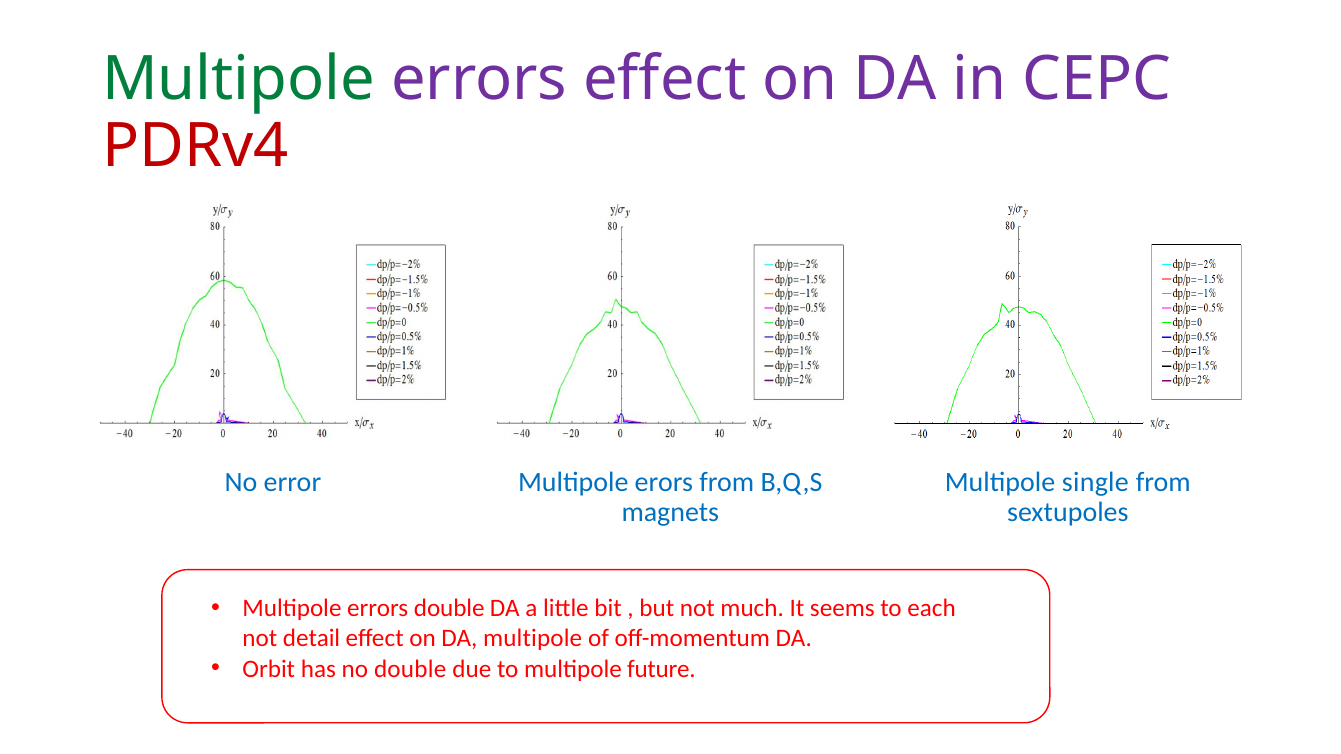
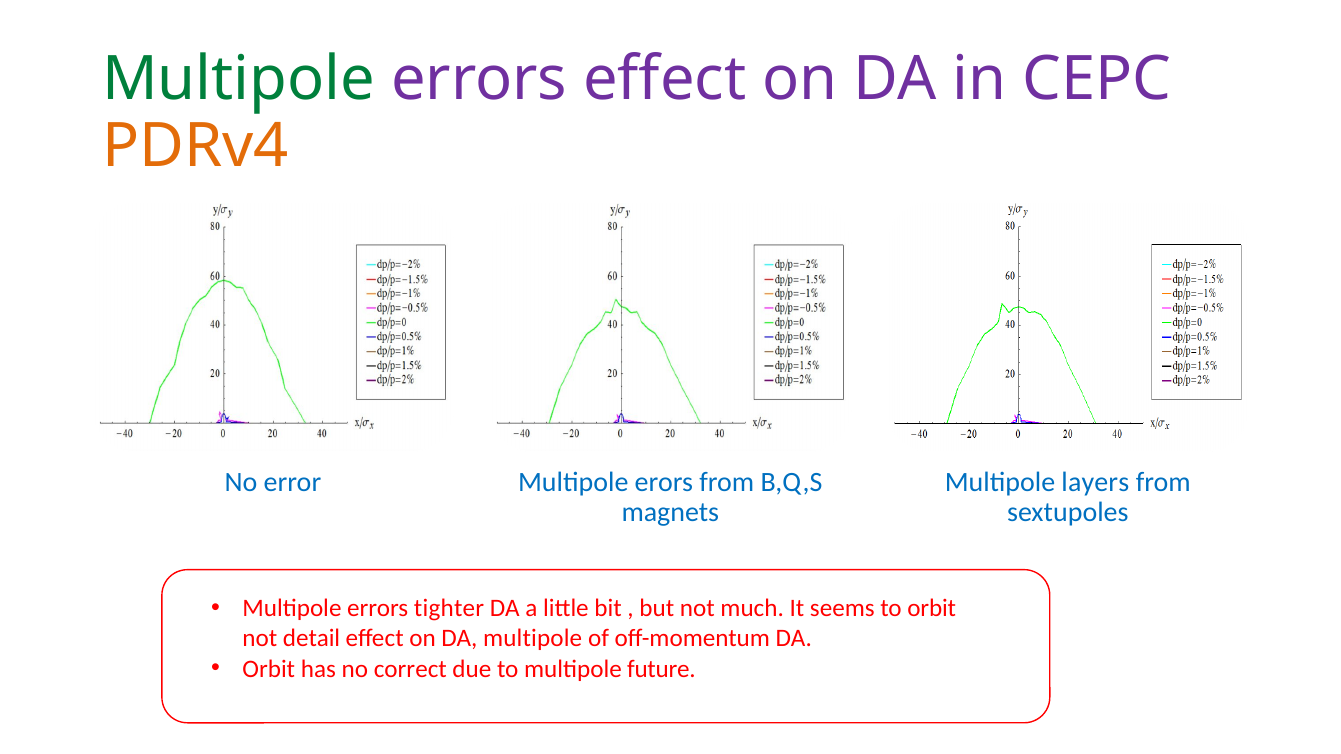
PDRv4 colour: red -> orange (196, 146)
single: single -> layers (1095, 482)
errors double: double -> tighter (449, 609)
to each: each -> orbit (932, 609)
no double: double -> correct (410, 669)
